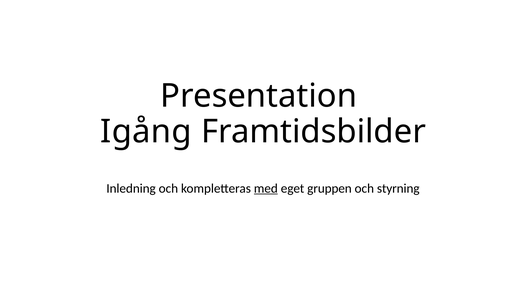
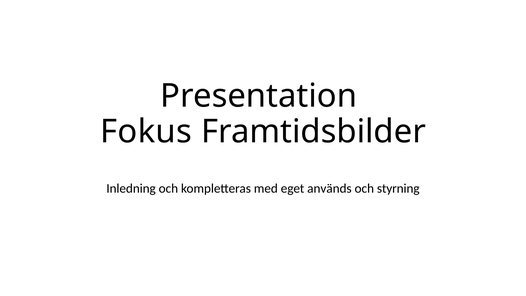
Igång: Igång -> Fokus (146, 131)
med underline: present -> none (266, 188)
gruppen: gruppen -> används (329, 188)
